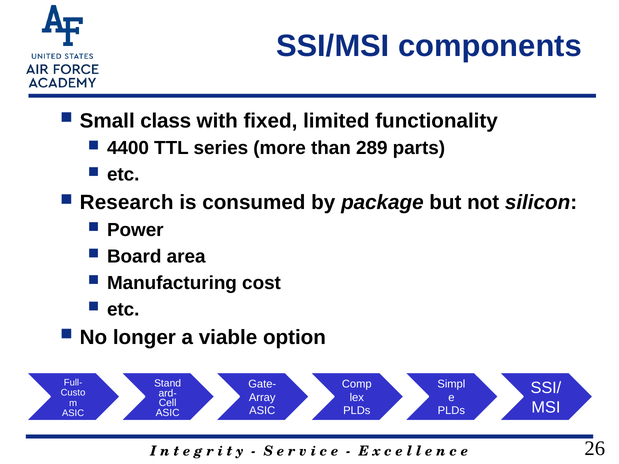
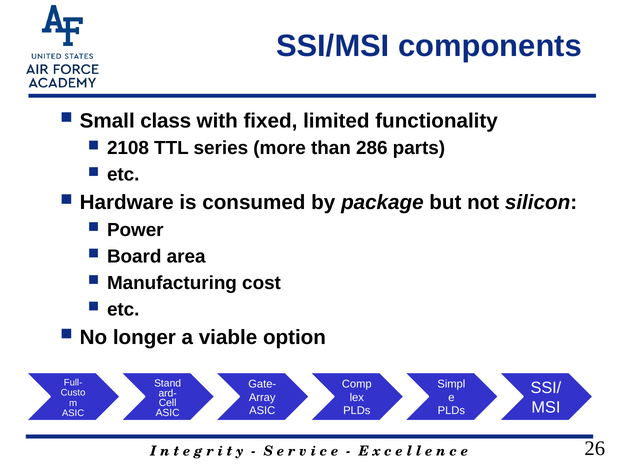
4400: 4400 -> 2108 (128, 148)
289: 289 -> 286 (372, 148)
Research: Research -> Hardware (127, 203)
